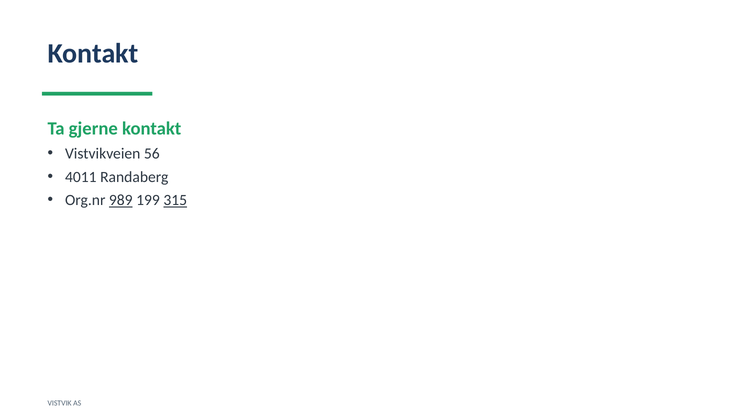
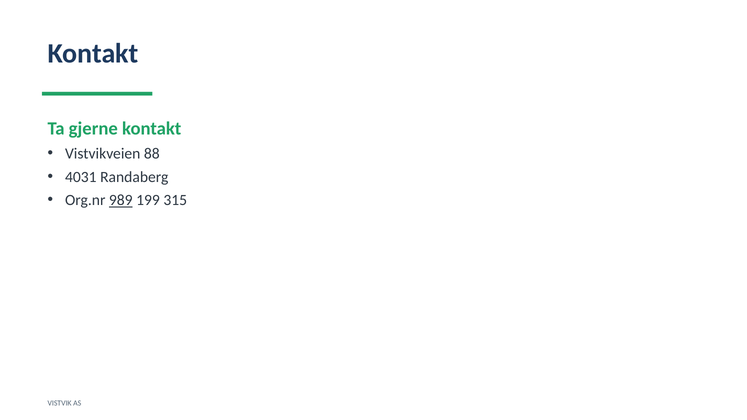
56: 56 -> 88 (152, 154)
4011: 4011 -> 4031 (81, 177)
315 underline: present -> none (175, 200)
